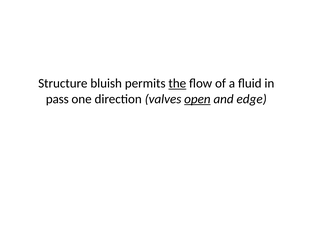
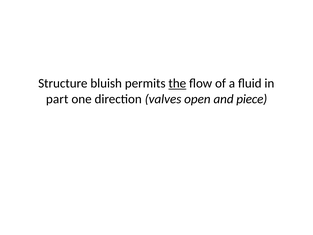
pass: pass -> part (57, 99)
open underline: present -> none (197, 99)
edge: edge -> piece (252, 99)
